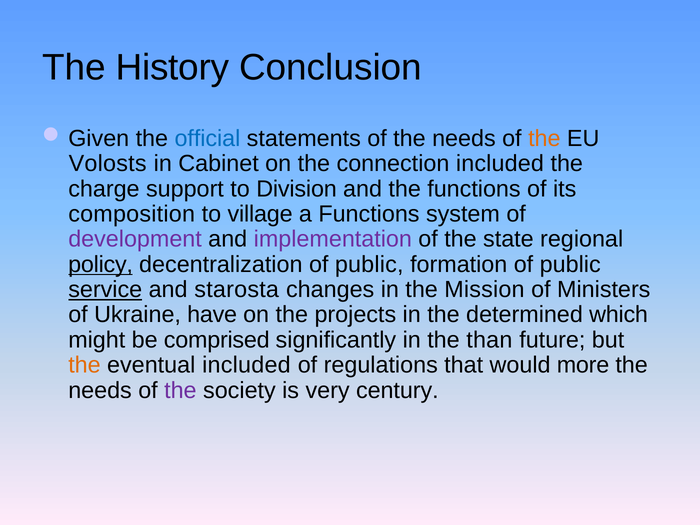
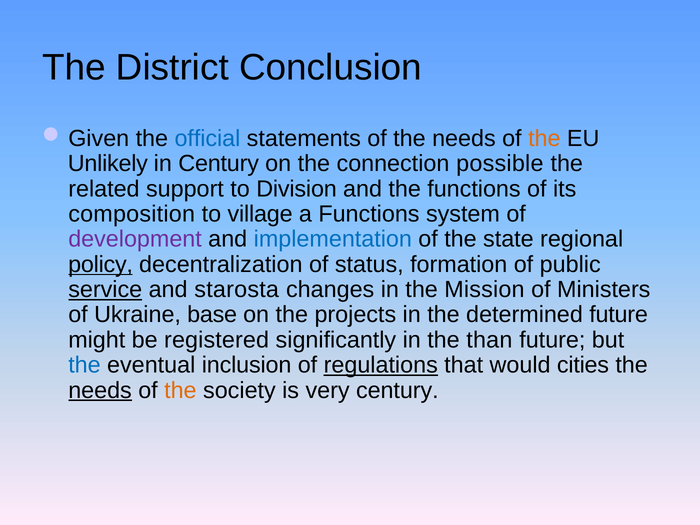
History: History -> District (172, 67)
Volosts: Volosts -> Unlikely (108, 164)
in Cabinet: Cabinet -> Century (219, 164)
connection included: included -> possible (500, 164)
charge: charge -> related (104, 189)
implementation colour: purple -> blue (333, 239)
decentralization of public: public -> status (369, 264)
have: have -> base (212, 315)
determined which: which -> future (619, 315)
comprised: comprised -> registered (217, 340)
the colour: orange -> blue (84, 365)
eventual included: included -> inclusion (247, 365)
regulations underline: none -> present (381, 365)
more: more -> cities (583, 365)
needs underline: none -> present (100, 390)
the colour: purple -> orange (180, 390)
